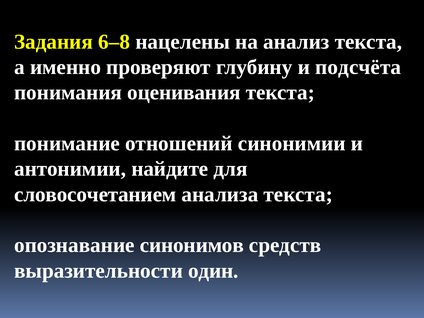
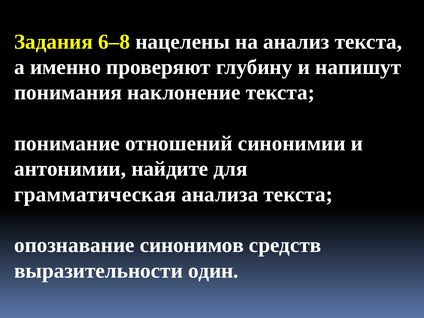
подсчёта: подсчёта -> напишут (358, 67)
оценивания: оценивания -> наклонение (184, 93)
словосочетанием: словосочетанием -> грамматическая (95, 194)
